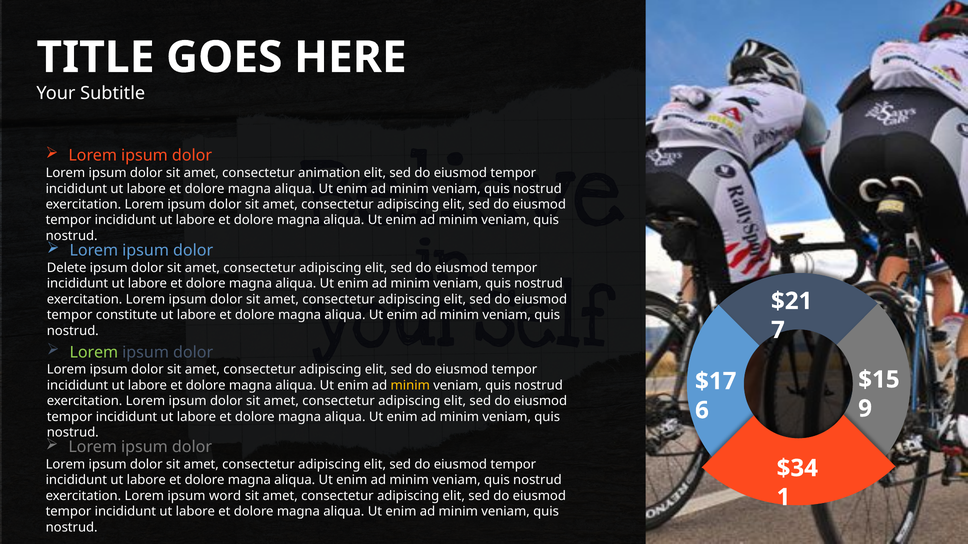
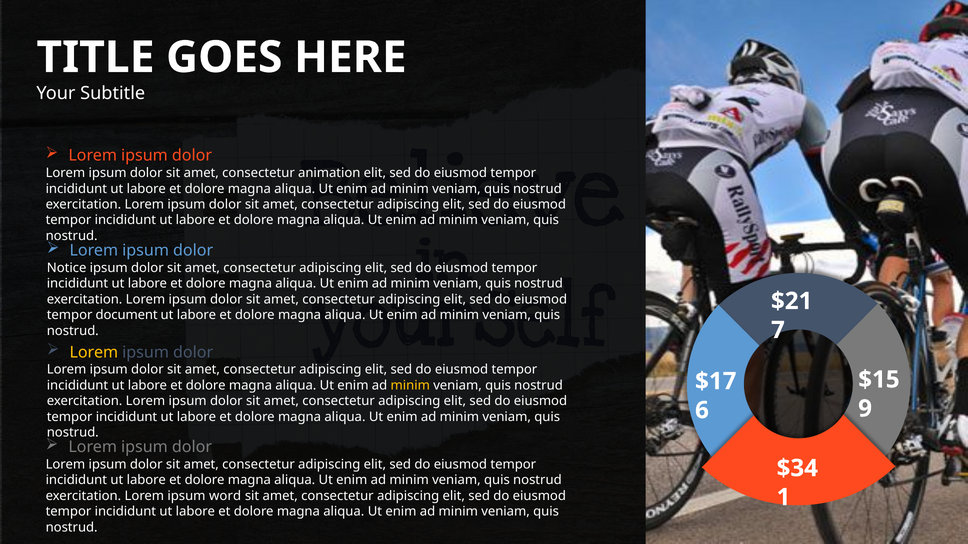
Delete: Delete -> Notice (67, 268)
constitute: constitute -> document (127, 315)
Lorem colour: light green -> yellow (94, 353)
